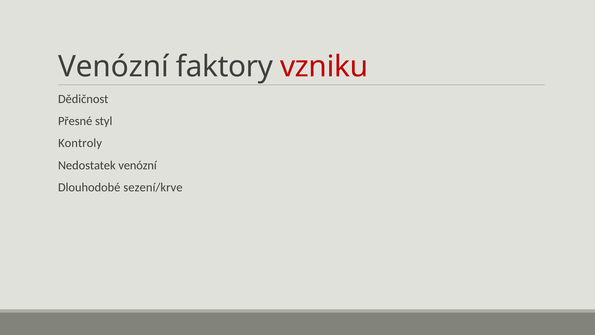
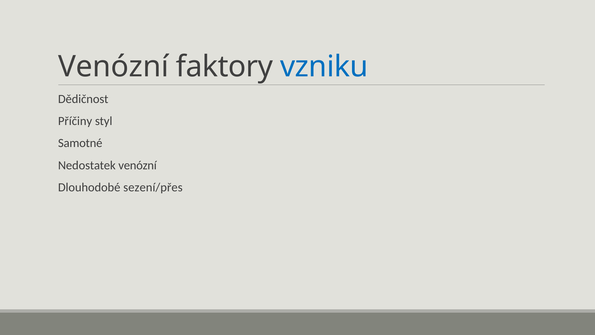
vzniku colour: red -> blue (324, 67)
Přesné: Přesné -> Příčiny (75, 121)
Kontroly: Kontroly -> Samotné (80, 143)
sezení/krve: sezení/krve -> sezení/přes (153, 187)
